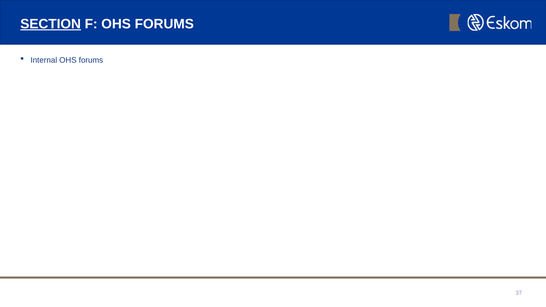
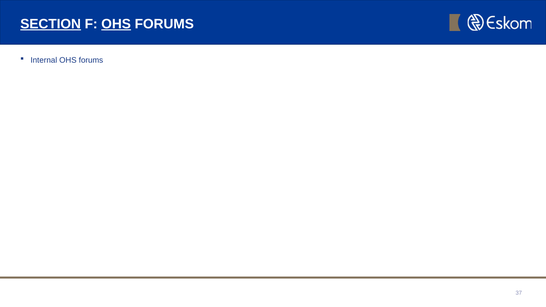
OHS underline: none -> present (116, 24)
